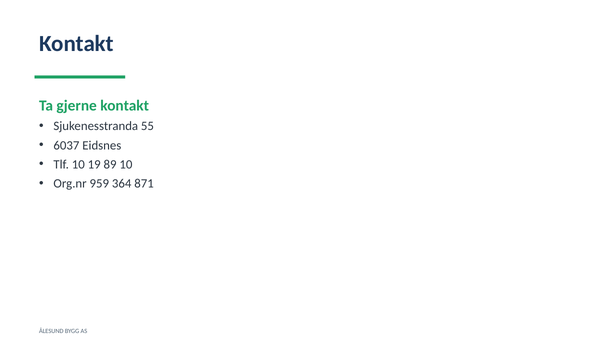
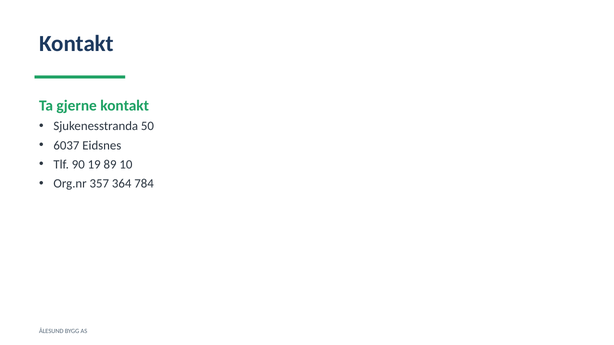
55: 55 -> 50 (147, 126)
Tlf 10: 10 -> 90 (78, 165)
959: 959 -> 357 (99, 184)
871: 871 -> 784 (144, 184)
